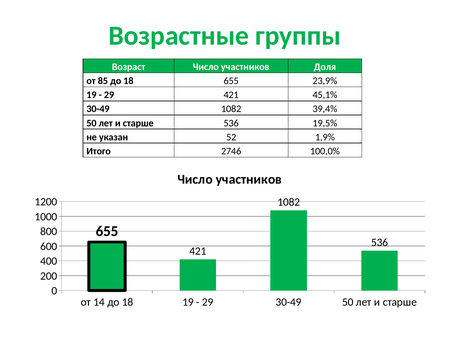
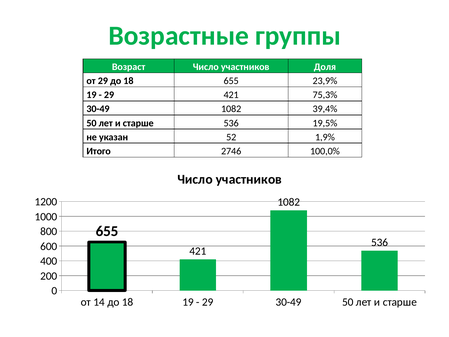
от 85: 85 -> 29 (103, 81)
45,1%: 45,1% -> 75,3% (325, 95)
